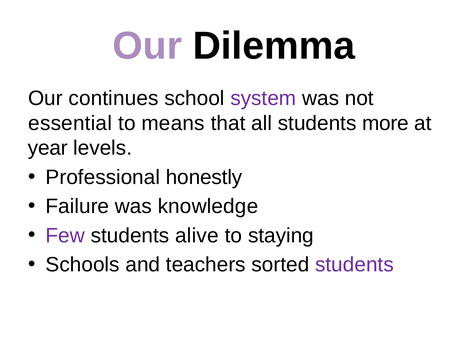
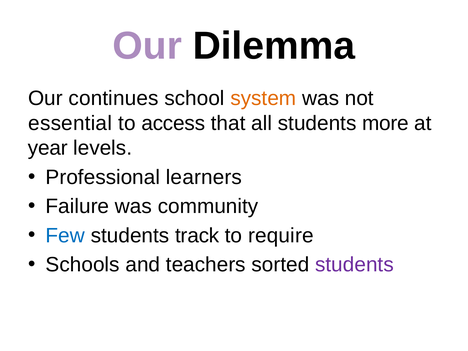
system colour: purple -> orange (263, 98)
means: means -> access (173, 123)
honestly: honestly -> learners (204, 177)
knowledge: knowledge -> community (208, 206)
Few colour: purple -> blue (65, 236)
alive: alive -> track (197, 236)
staying: staying -> require (281, 236)
